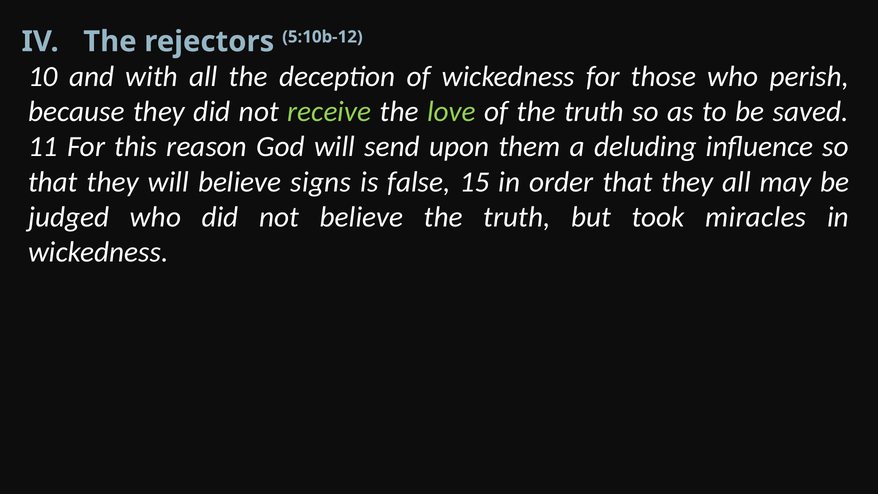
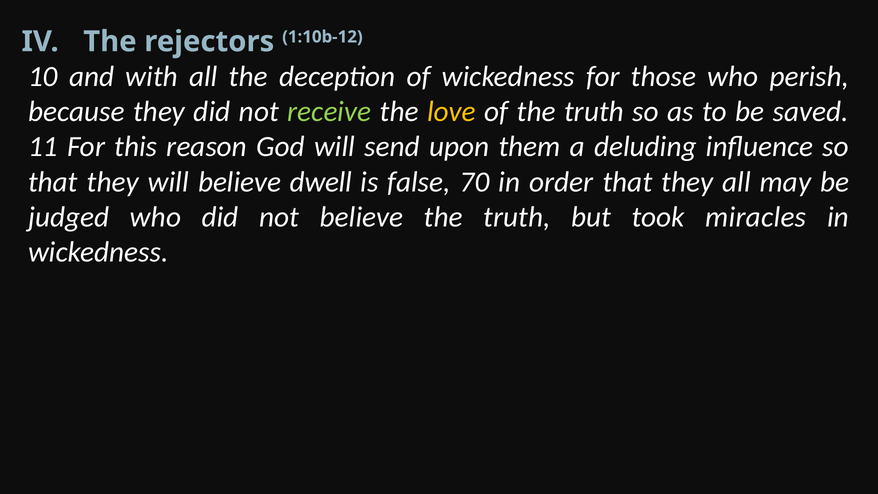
5:10b-12: 5:10b-12 -> 1:10b-12 (322, 37)
love colour: light green -> yellow (451, 112)
signs: signs -> dwell (321, 182)
15: 15 -> 70 (475, 182)
